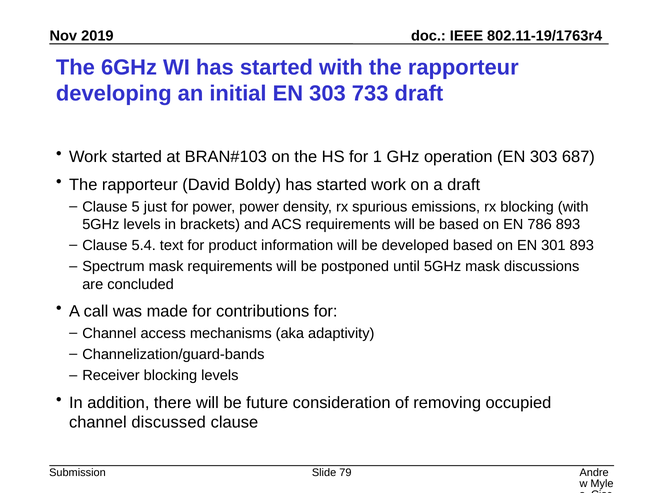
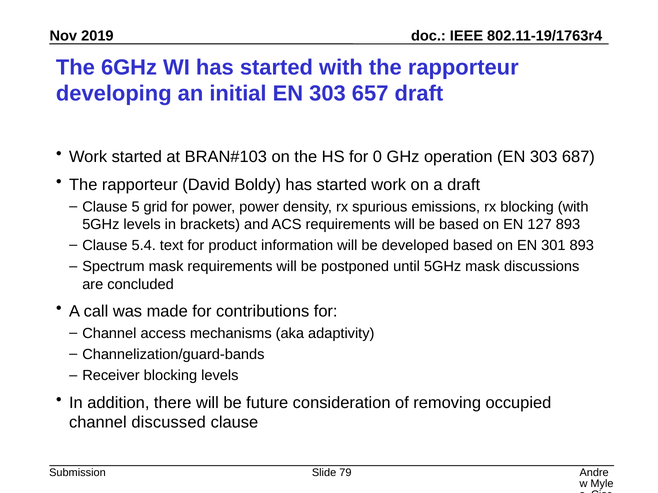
733: 733 -> 657 (370, 94)
1: 1 -> 0 (377, 157)
just: just -> grid (156, 207)
786: 786 -> 127 (540, 225)
